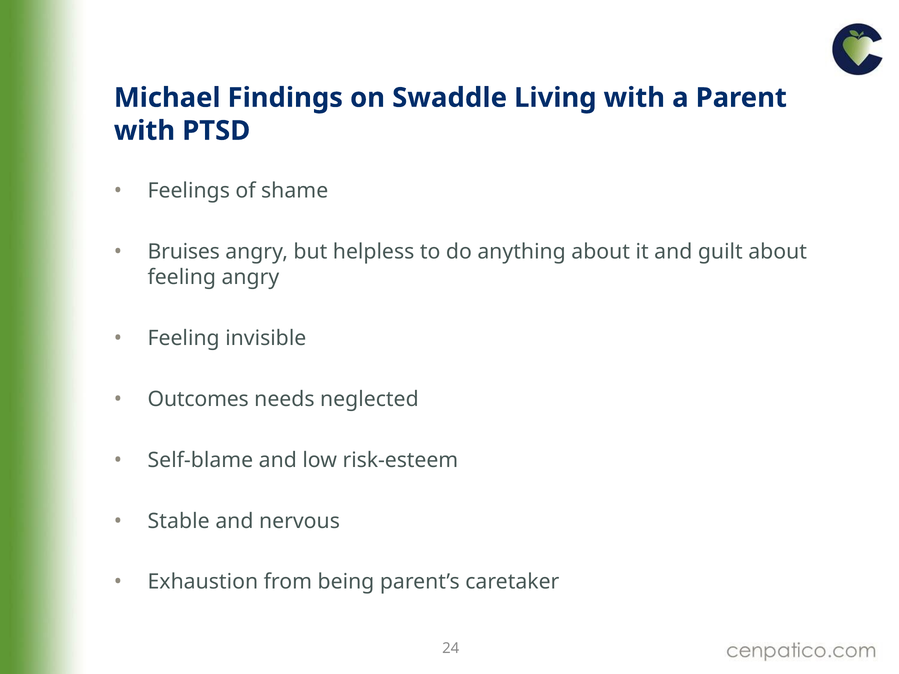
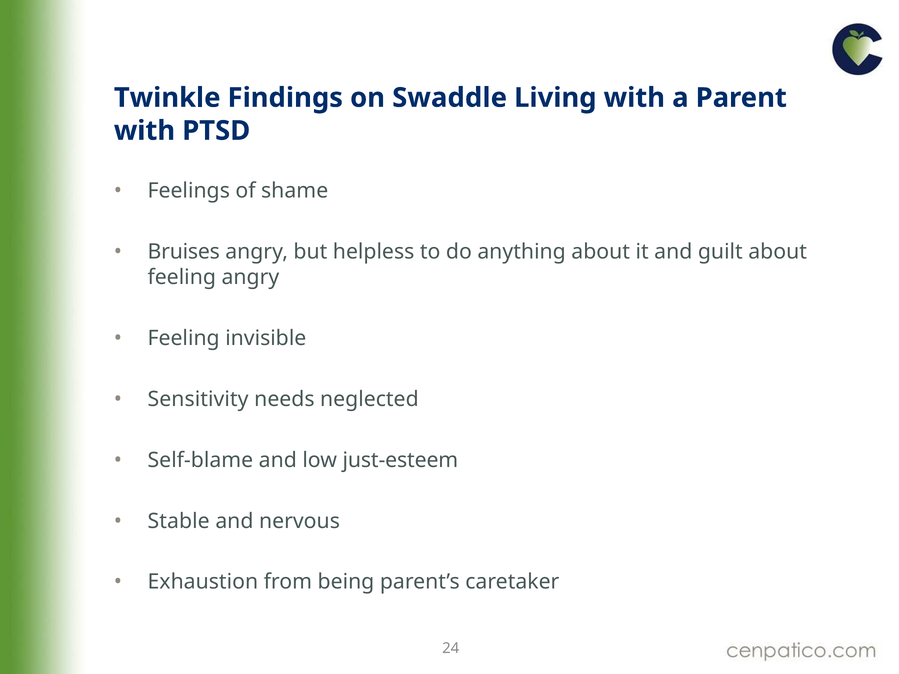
Michael: Michael -> Twinkle (167, 98)
Outcomes: Outcomes -> Sensitivity (198, 399)
risk-esteem: risk-esteem -> just-esteem (400, 460)
